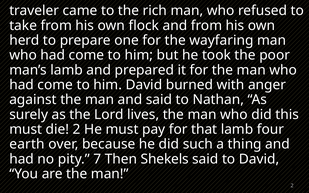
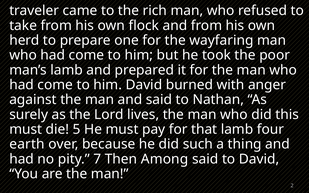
die 2: 2 -> 5 (77, 129)
Shekels: Shekels -> Among (165, 159)
